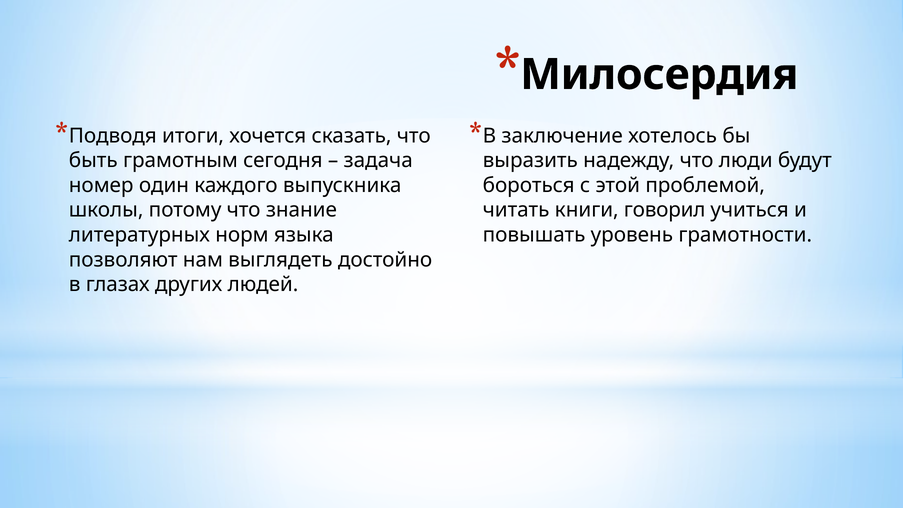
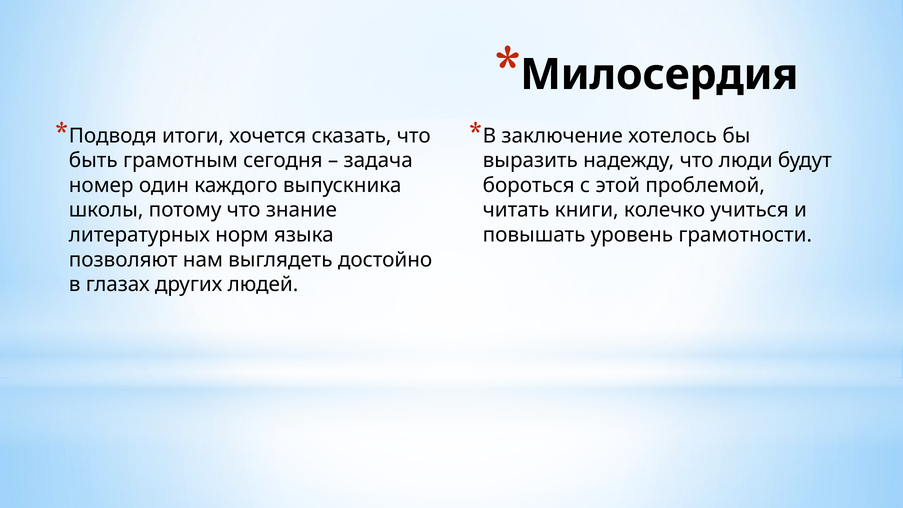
говорил: говорил -> колечко (665, 210)
